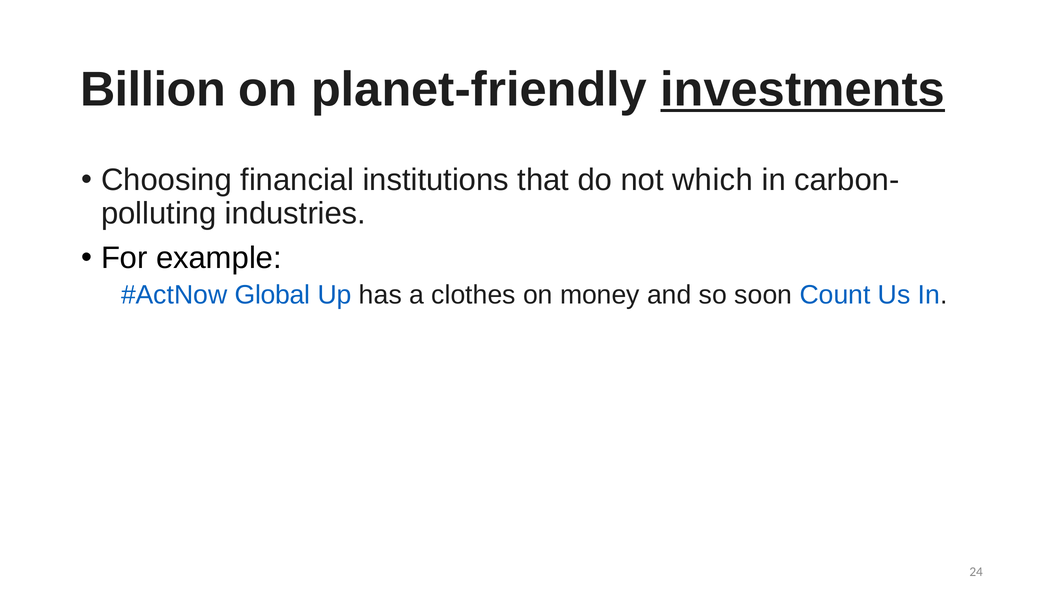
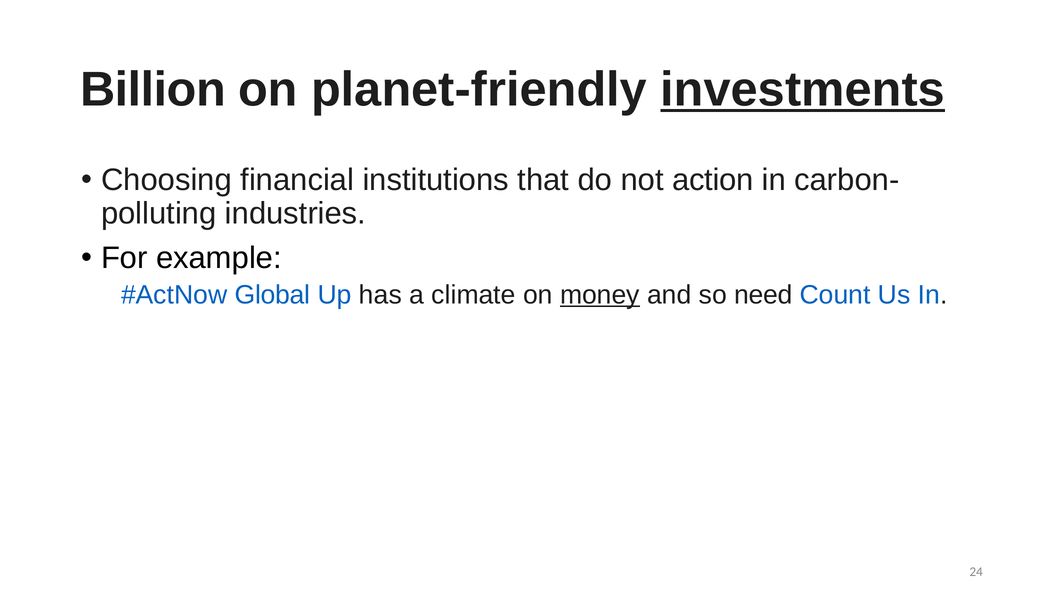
which: which -> action (713, 180)
clothes: clothes -> climate (474, 295)
money underline: none -> present (600, 295)
soon: soon -> need (763, 295)
